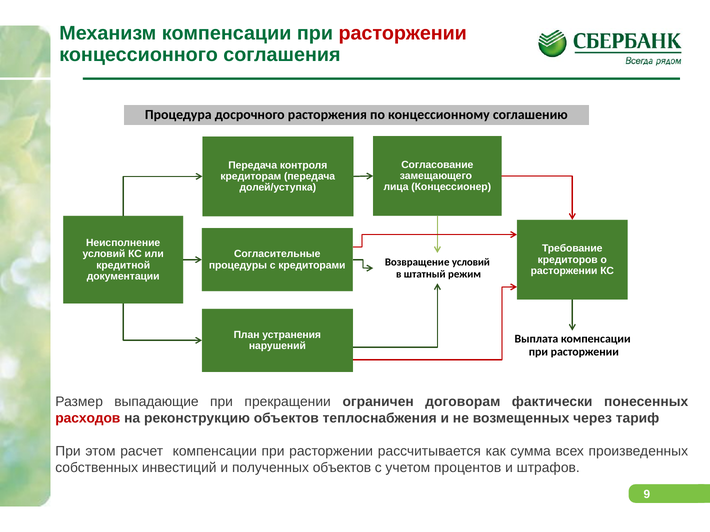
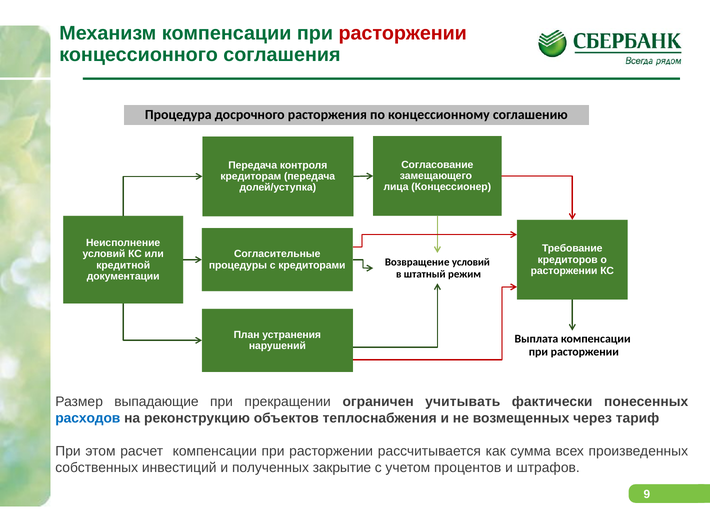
договорам: договорам -> учитывать (463, 402)
расходов colour: red -> blue (88, 419)
полученных объектов: объектов -> закрытие (342, 468)
